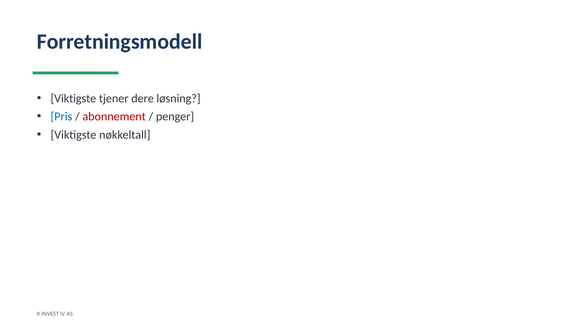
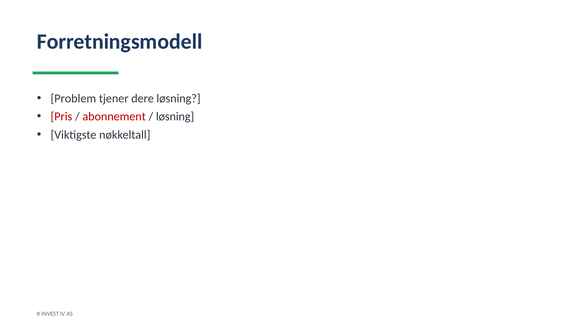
Viktigste: Viktigste -> Problem (73, 98)
Pris colour: blue -> red (61, 117)
penger: penger -> løsning (175, 117)
